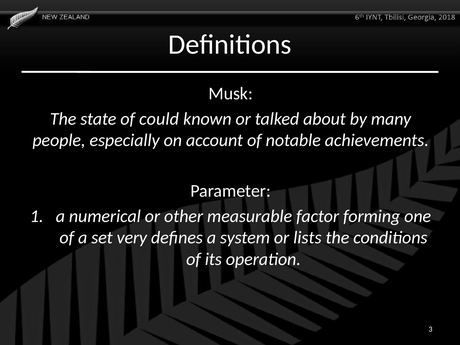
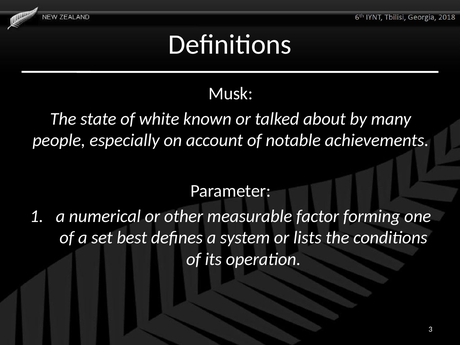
could: could -> white (159, 119)
very: very -> best (132, 238)
